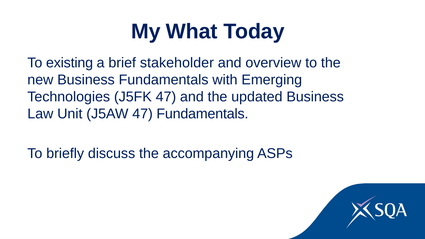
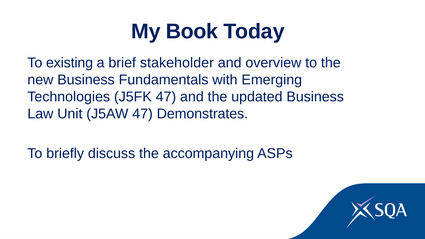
What: What -> Book (192, 32)
47 Fundamentals: Fundamentals -> Demonstrates (202, 114)
